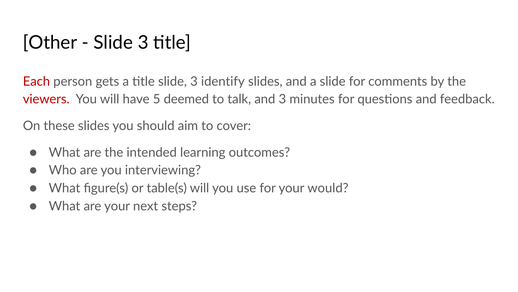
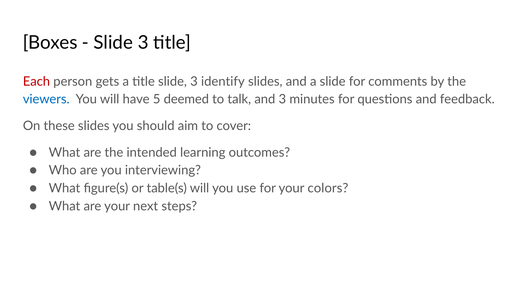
Other: Other -> Boxes (50, 43)
viewers colour: red -> blue (46, 99)
would: would -> colors (328, 188)
